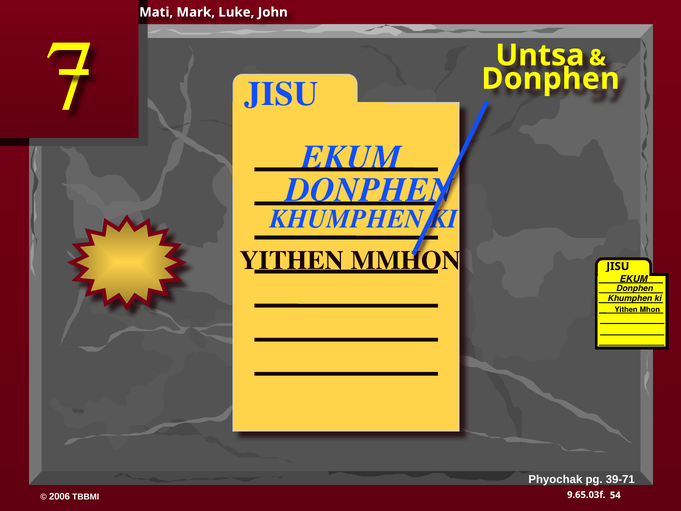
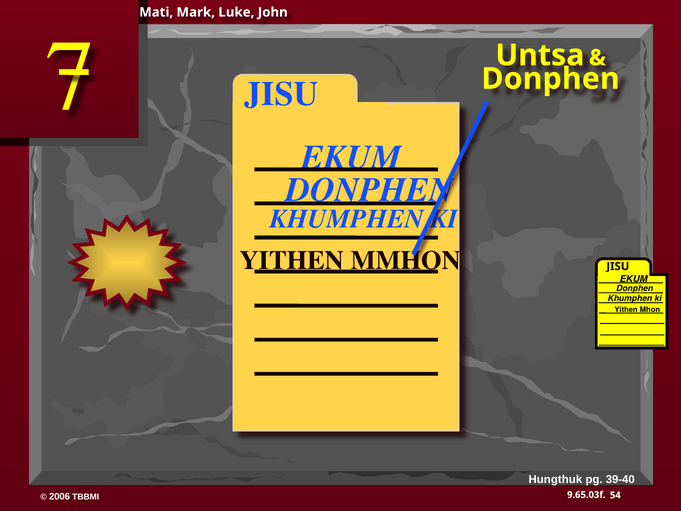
Phyochak: Phyochak -> Hungthuk (555, 479)
39-71: 39-71 -> 39-40 (620, 479)
